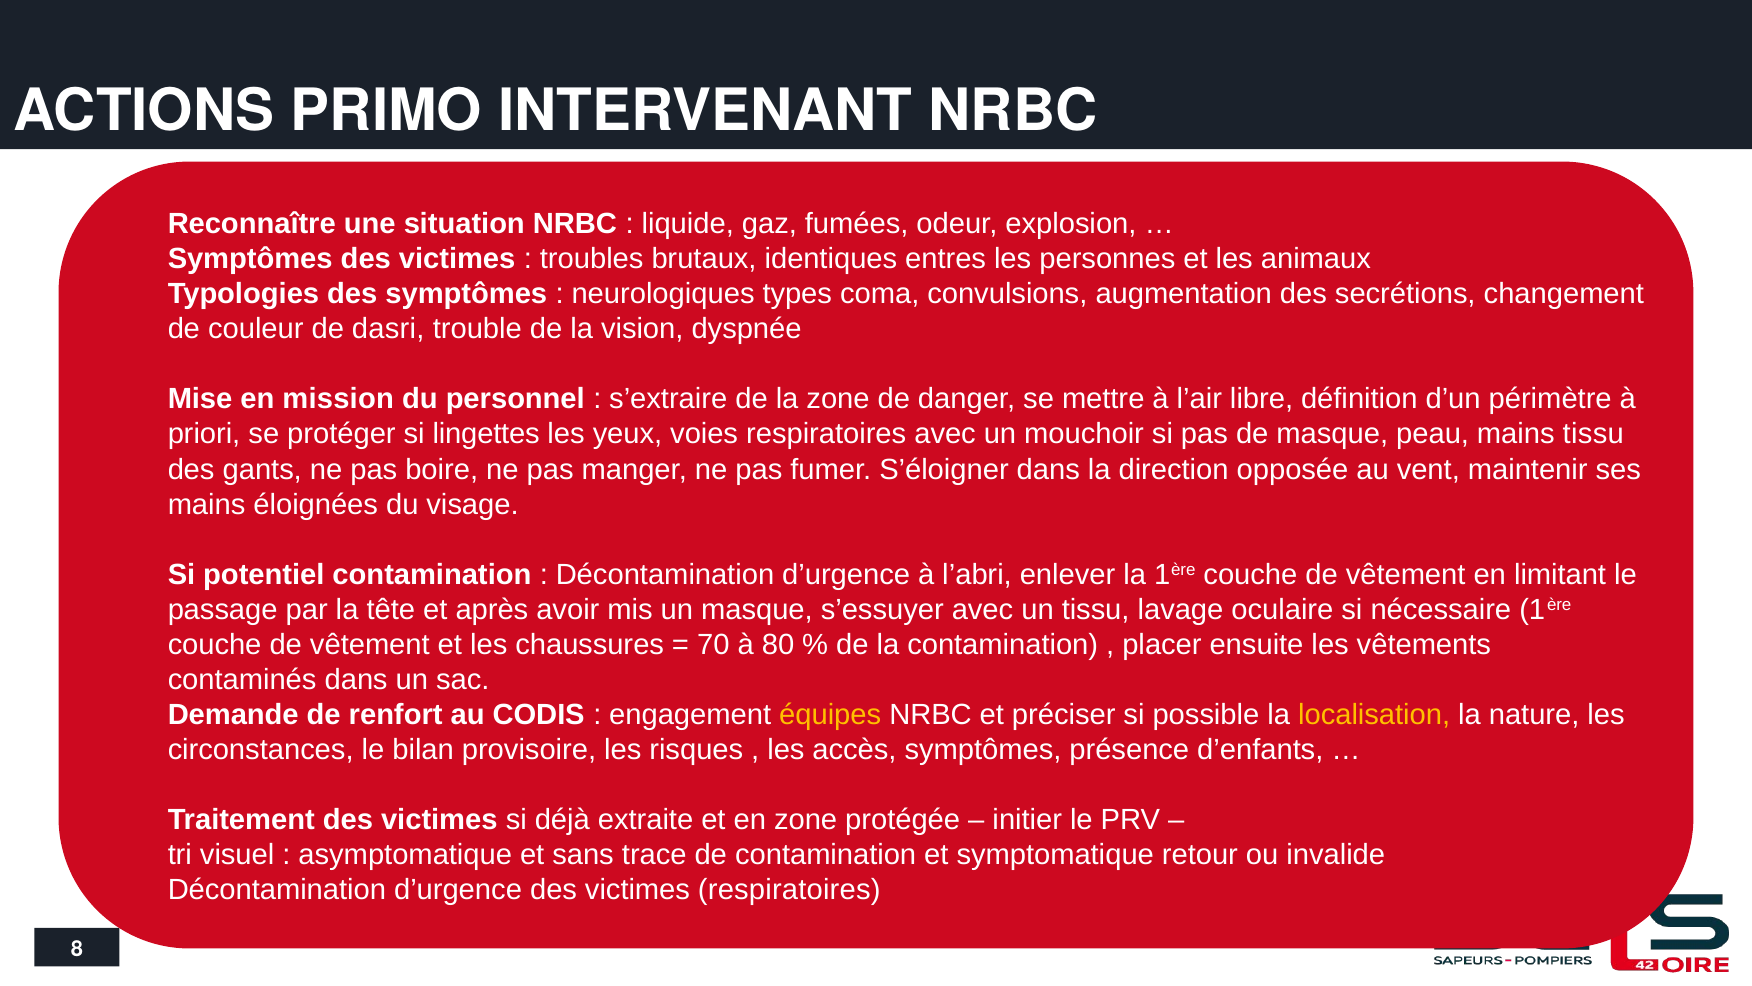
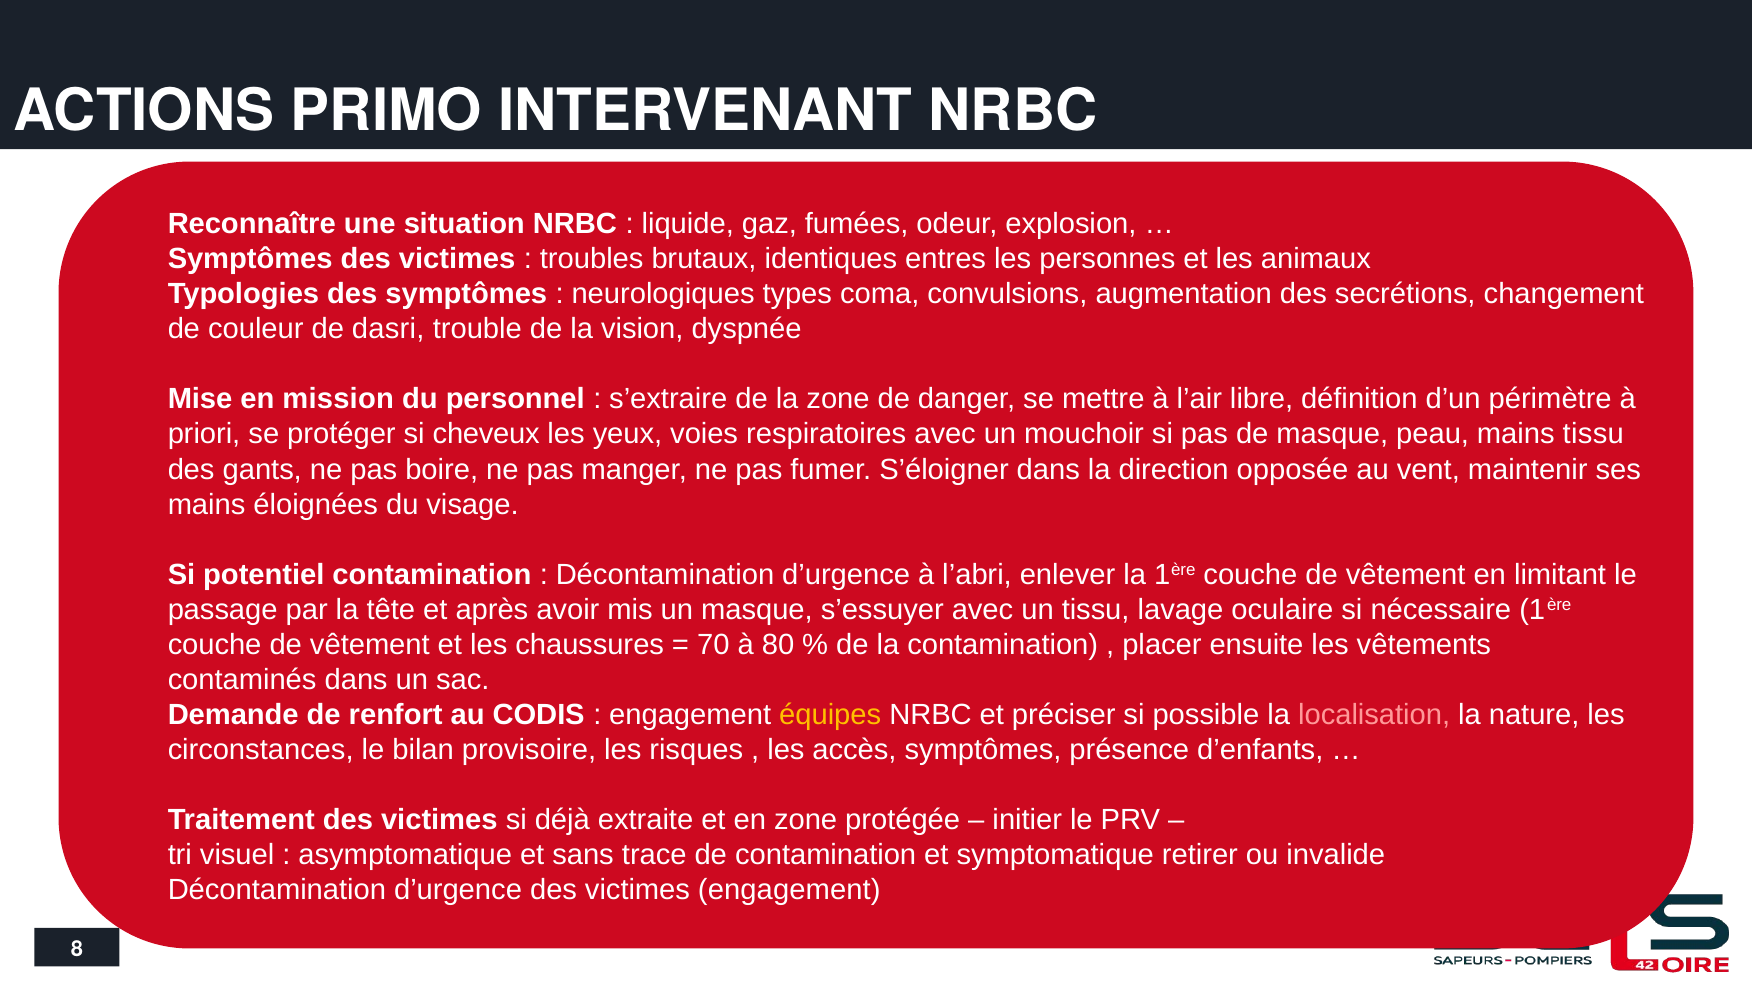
lingettes: lingettes -> cheveux (486, 434)
localisation colour: yellow -> pink (1374, 714)
retour: retour -> retirer (1200, 854)
victimes respiratoires: respiratoires -> engagement (789, 889)
